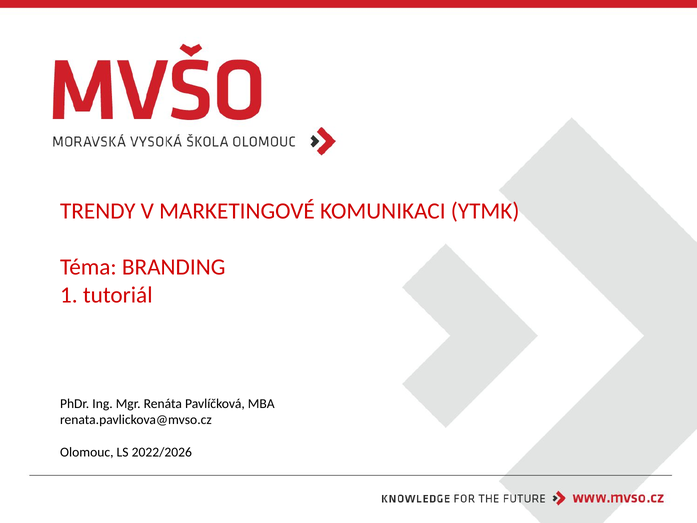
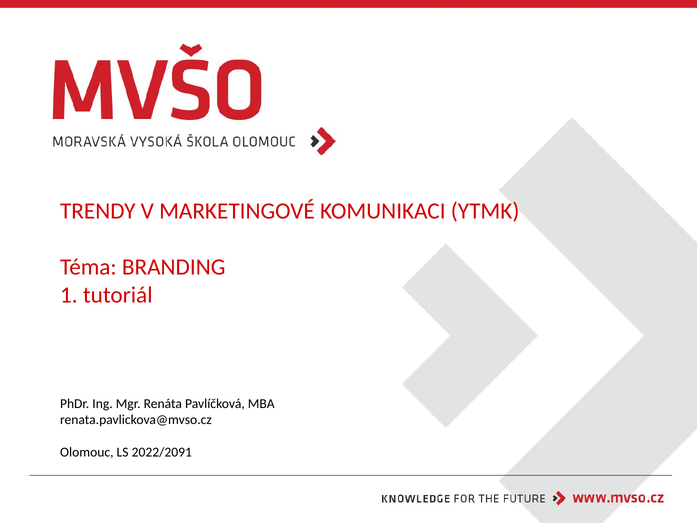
2022/2026: 2022/2026 -> 2022/2091 (162, 452)
